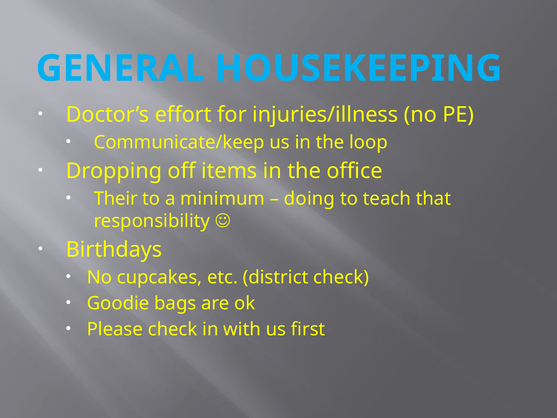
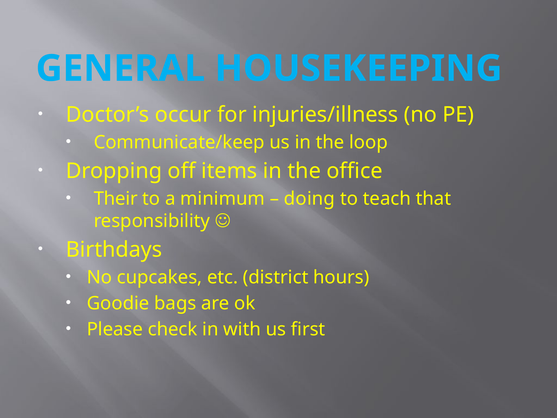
effort: effort -> occur (183, 115)
district check: check -> hours (341, 277)
